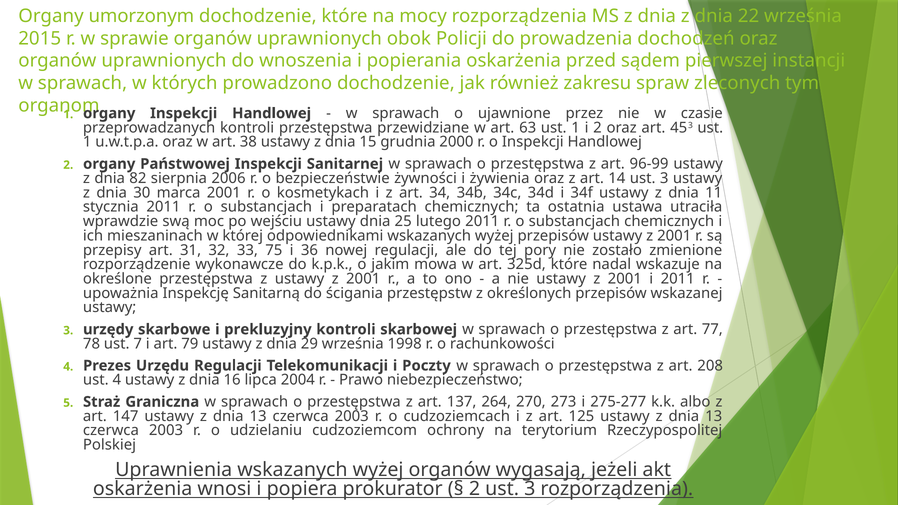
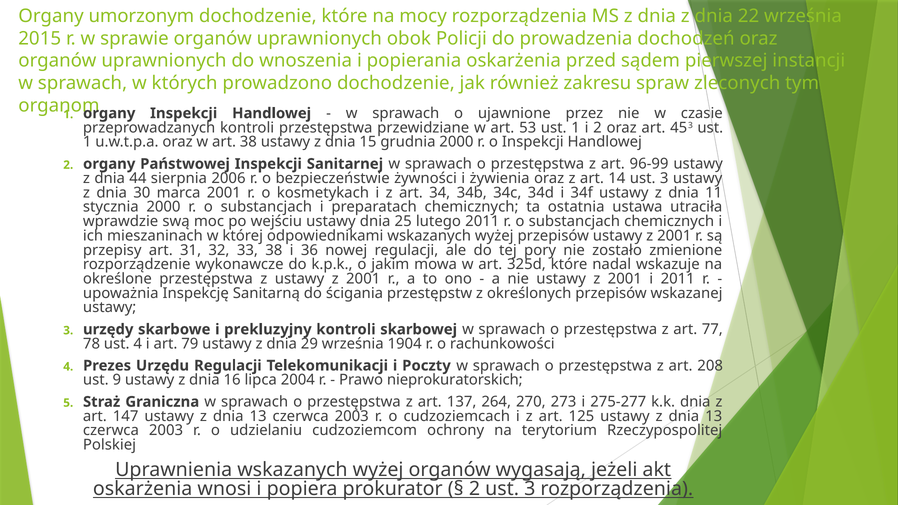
63: 63 -> 53 (528, 128)
82: 82 -> 44 (138, 178)
stycznia 2011: 2011 -> 2000 (163, 207)
33 75: 75 -> 38 (274, 250)
ust 7: 7 -> 4 (138, 344)
1998: 1998 -> 1904 (405, 344)
ust 4: 4 -> 9 (117, 380)
niebezpieczeństwo: niebezpieczeństwo -> nieprokuratorskich (455, 380)
k.k albo: albo -> dnia (695, 402)
